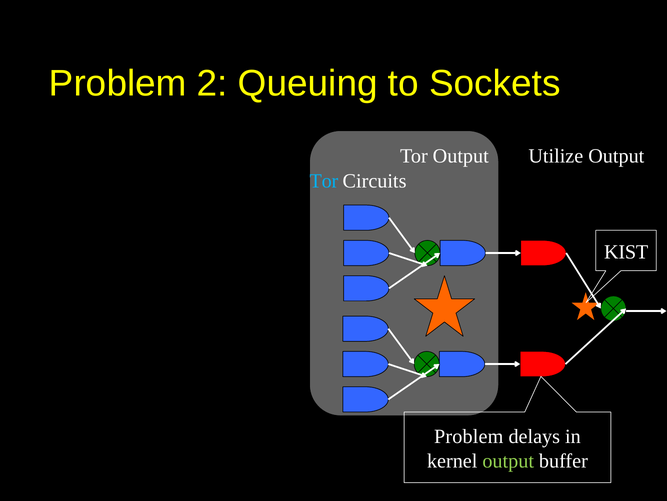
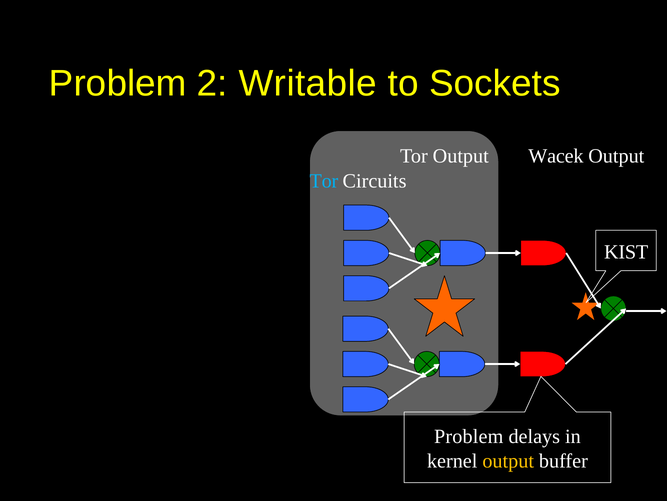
Queuing: Queuing -> Writable (308, 83)
Utilize: Utilize -> Wacek (556, 156)
output colour: light green -> yellow (508, 461)
